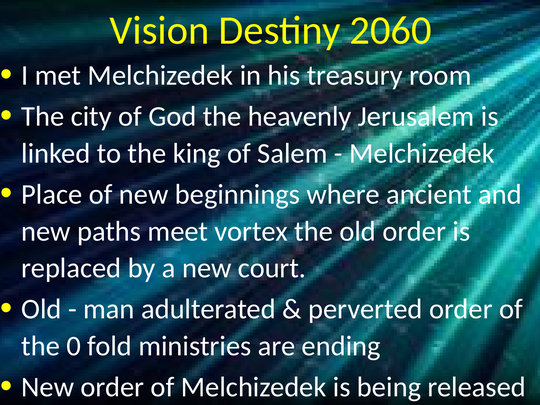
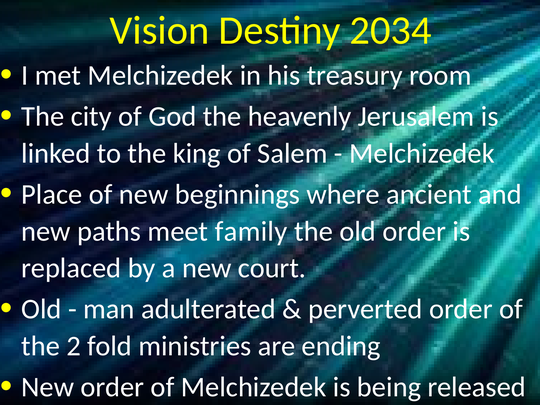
2060: 2060 -> 2034 (391, 31)
vortex: vortex -> family (251, 231)
0: 0 -> 2 (74, 346)
